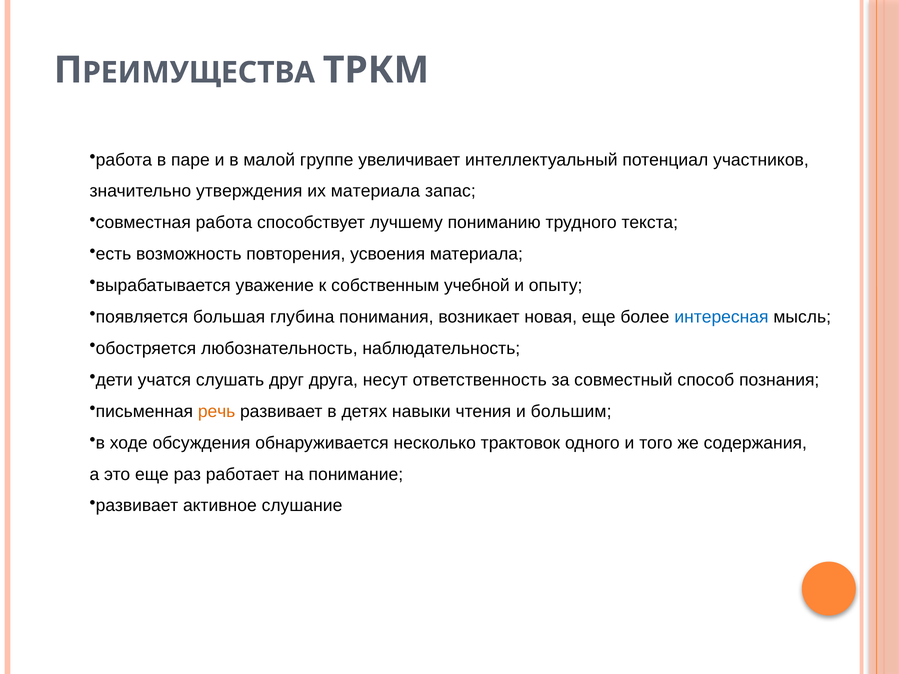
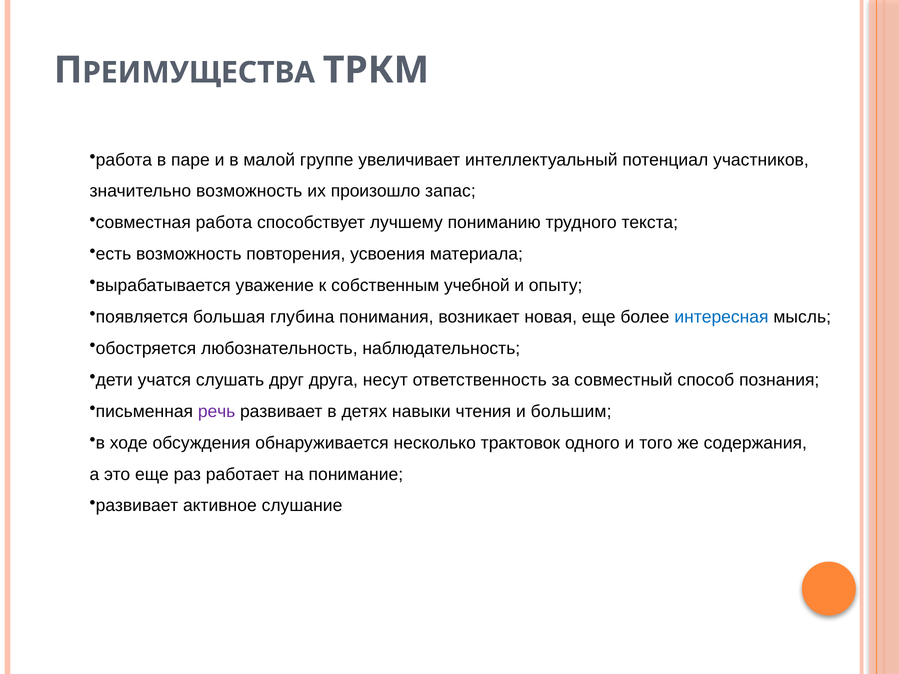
значительно утверждения: утверждения -> возможность (249, 191)
их материала: материала -> произошло (376, 191)
речь colour: orange -> purple (217, 412)
